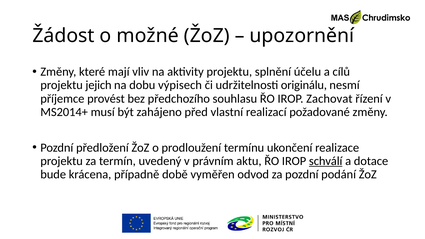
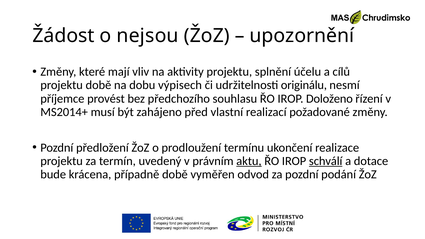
možné: možné -> nejsou (148, 36)
projektu jejich: jejich -> době (98, 85)
Zachovat: Zachovat -> Doloženo (329, 99)
aktu underline: none -> present (249, 161)
